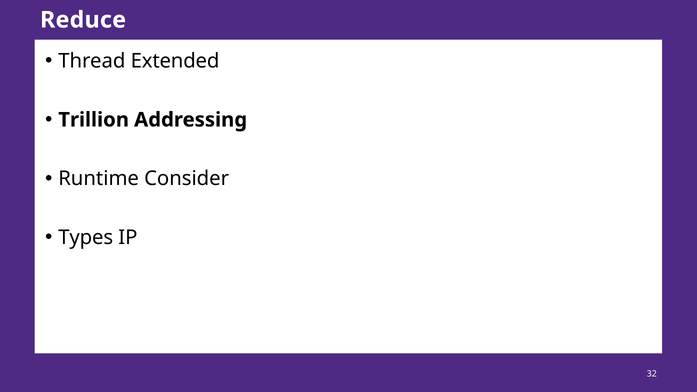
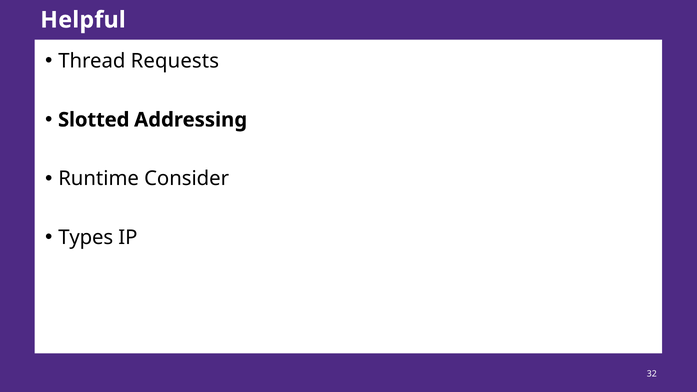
Reduce: Reduce -> Helpful (83, 20)
Extended: Extended -> Requests (175, 61)
Trillion: Trillion -> Slotted (94, 120)
